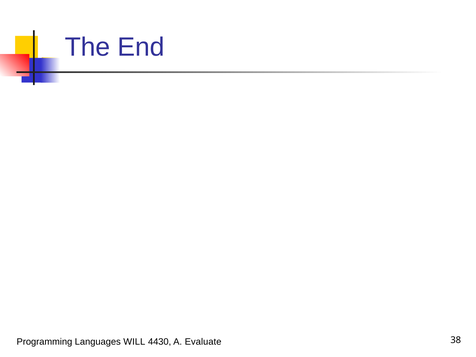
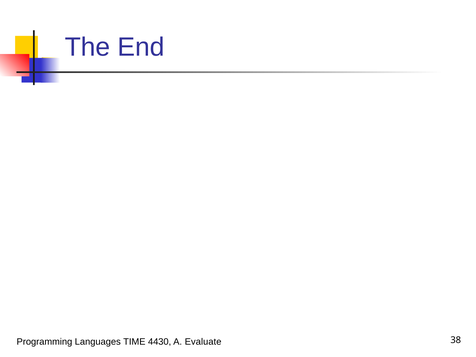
WILL: WILL -> TIME (134, 342)
